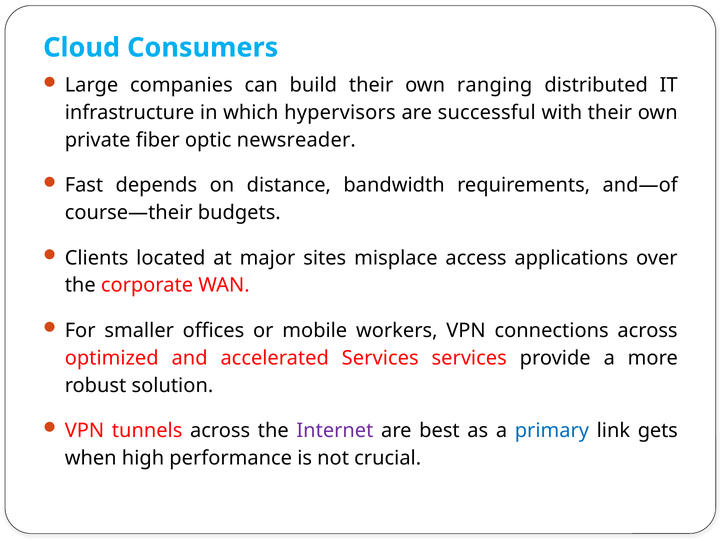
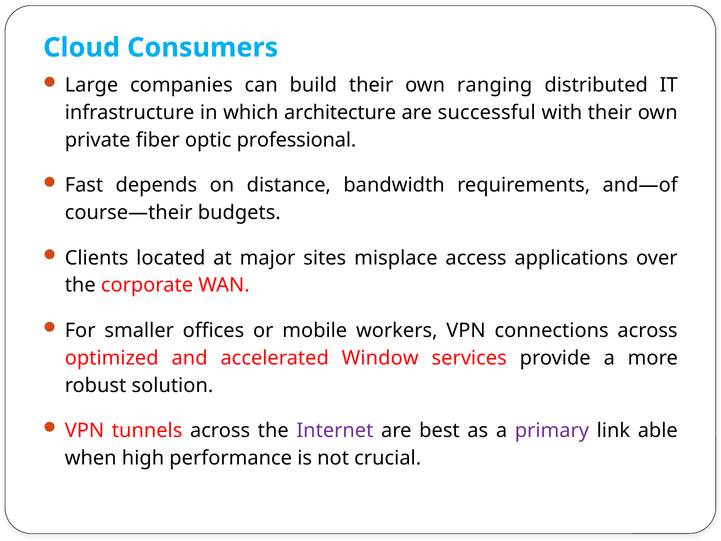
hypervisors: hypervisors -> architecture (340, 113)
newsreader: newsreader -> professional (296, 140)
accelerated Services: Services -> Window (380, 358)
primary colour: blue -> purple (552, 430)
gets: gets -> able (658, 430)
